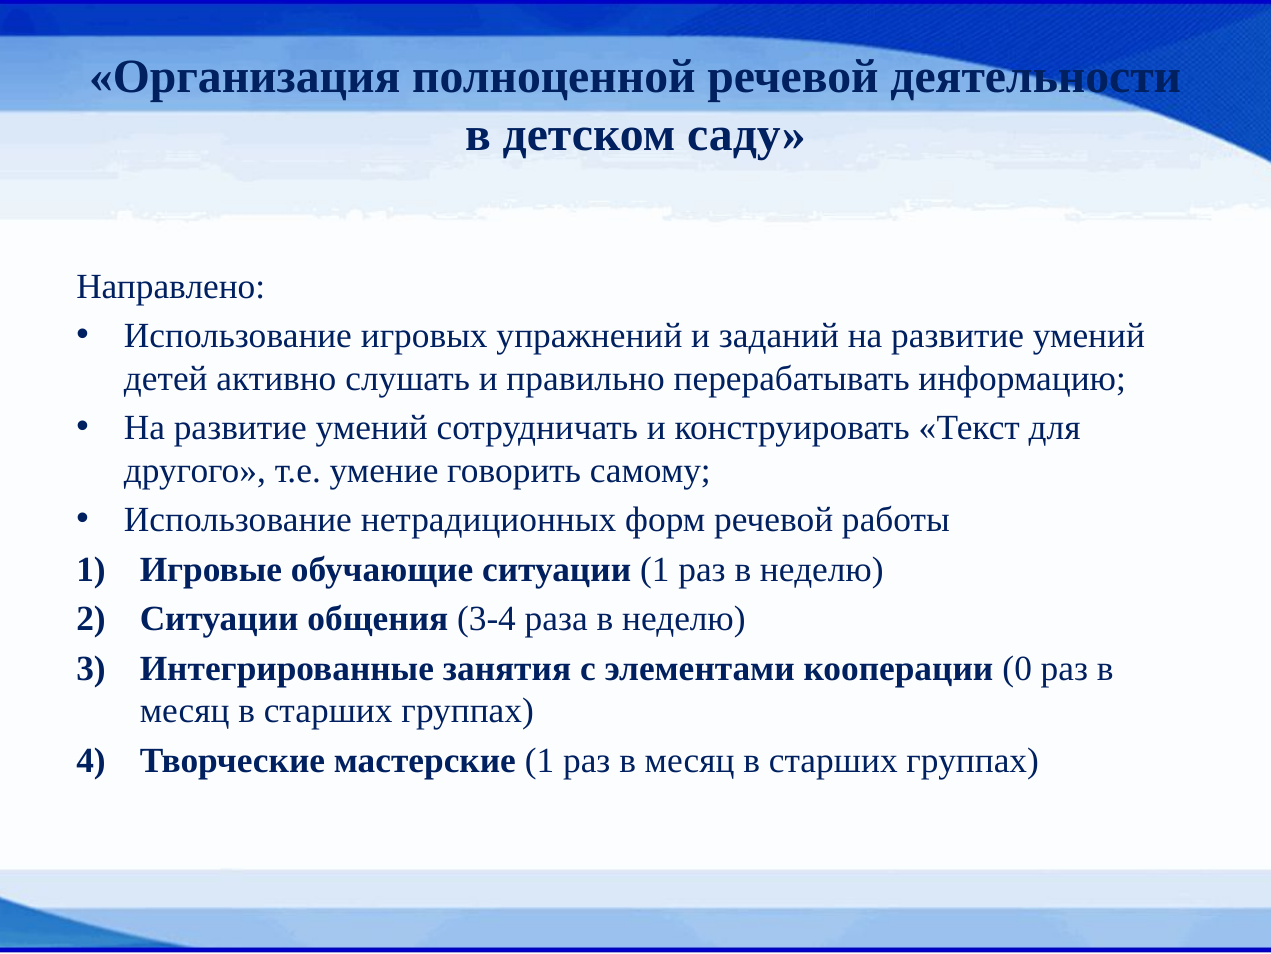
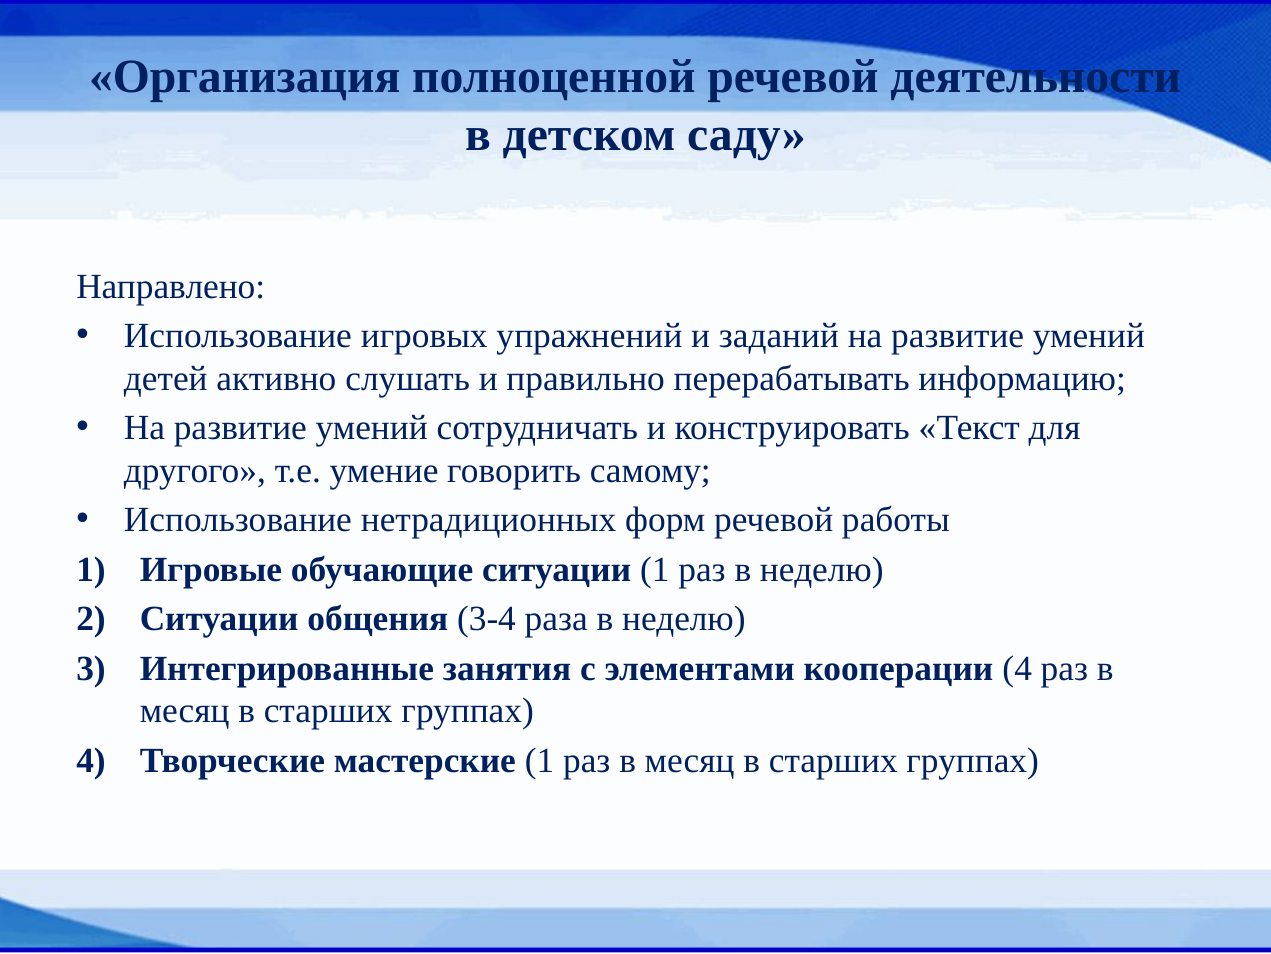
кооперации 0: 0 -> 4 (1017, 668)
